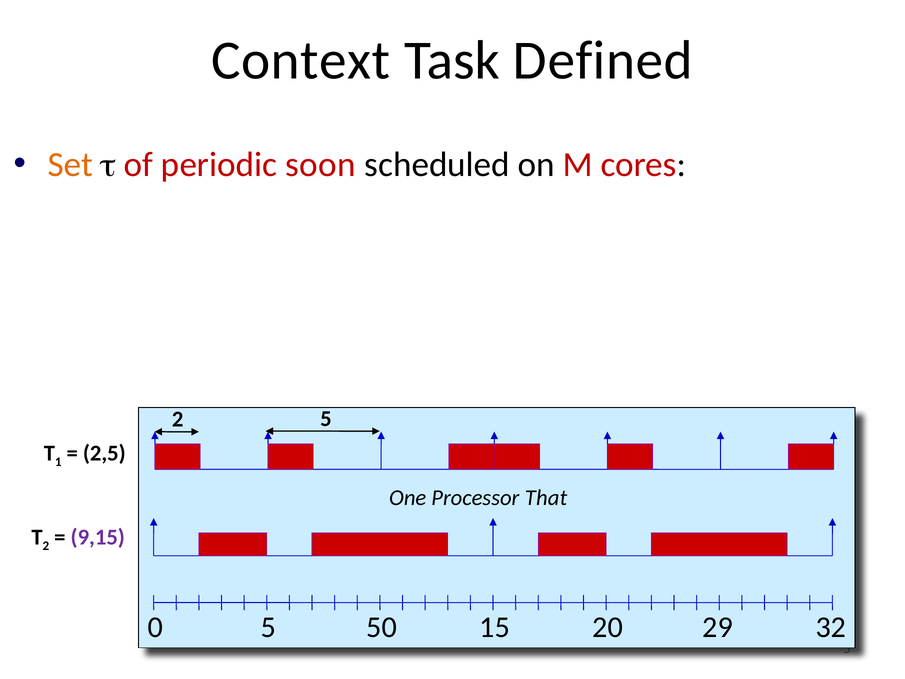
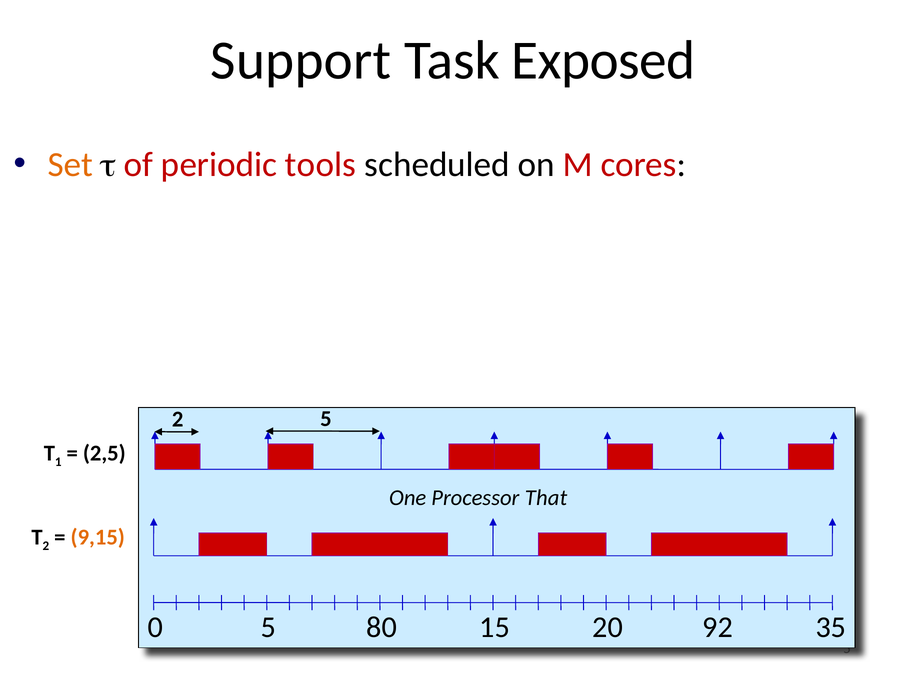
Context: Context -> Support (301, 60)
Defined: Defined -> Exposed (603, 60)
soon: soon -> tools (321, 165)
9,15 colour: purple -> orange (98, 537)
50: 50 -> 80 (382, 627)
29: 29 -> 92 (718, 627)
32: 32 -> 35 (831, 627)
